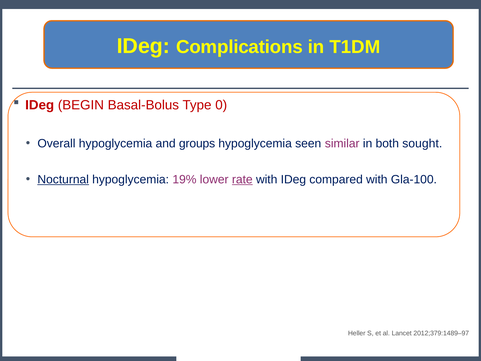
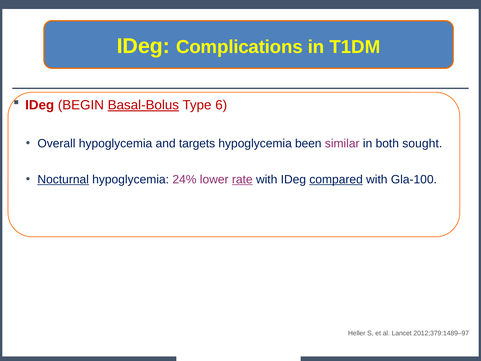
Basal-Bolus underline: none -> present (143, 105)
0: 0 -> 6 (221, 105)
groups: groups -> targets (197, 143)
seen: seen -> been (308, 143)
19%: 19% -> 24% (184, 179)
compared underline: none -> present (336, 179)
